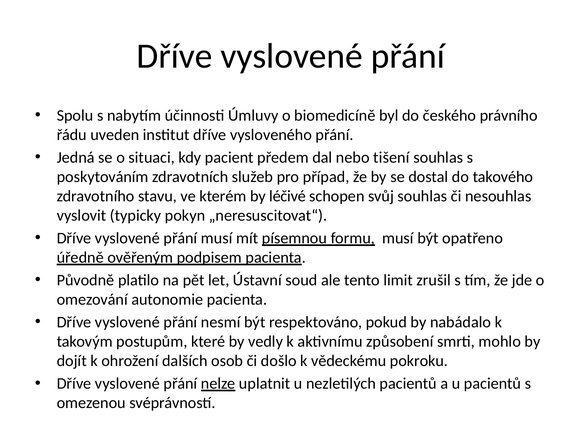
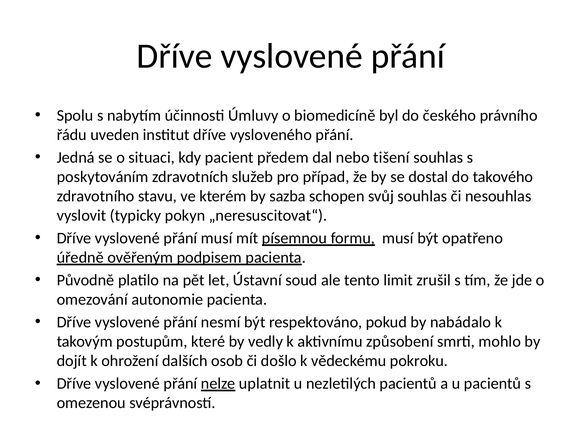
léčivé: léčivé -> sazba (288, 196)
